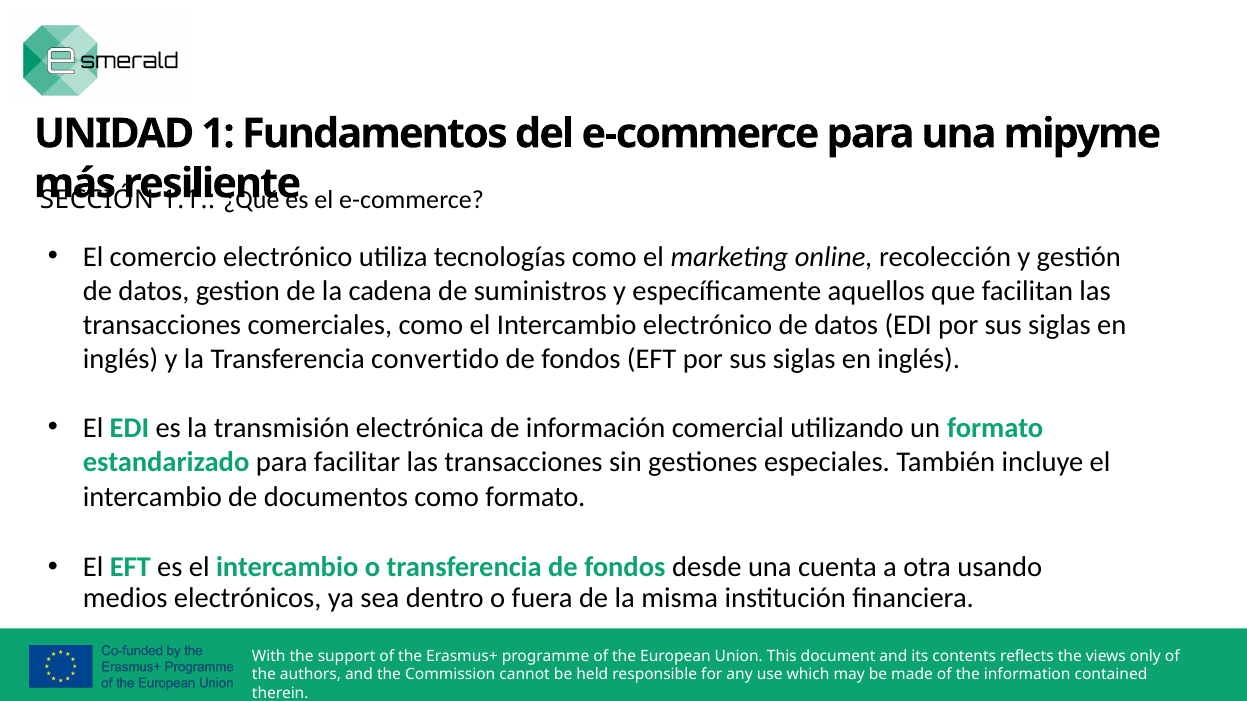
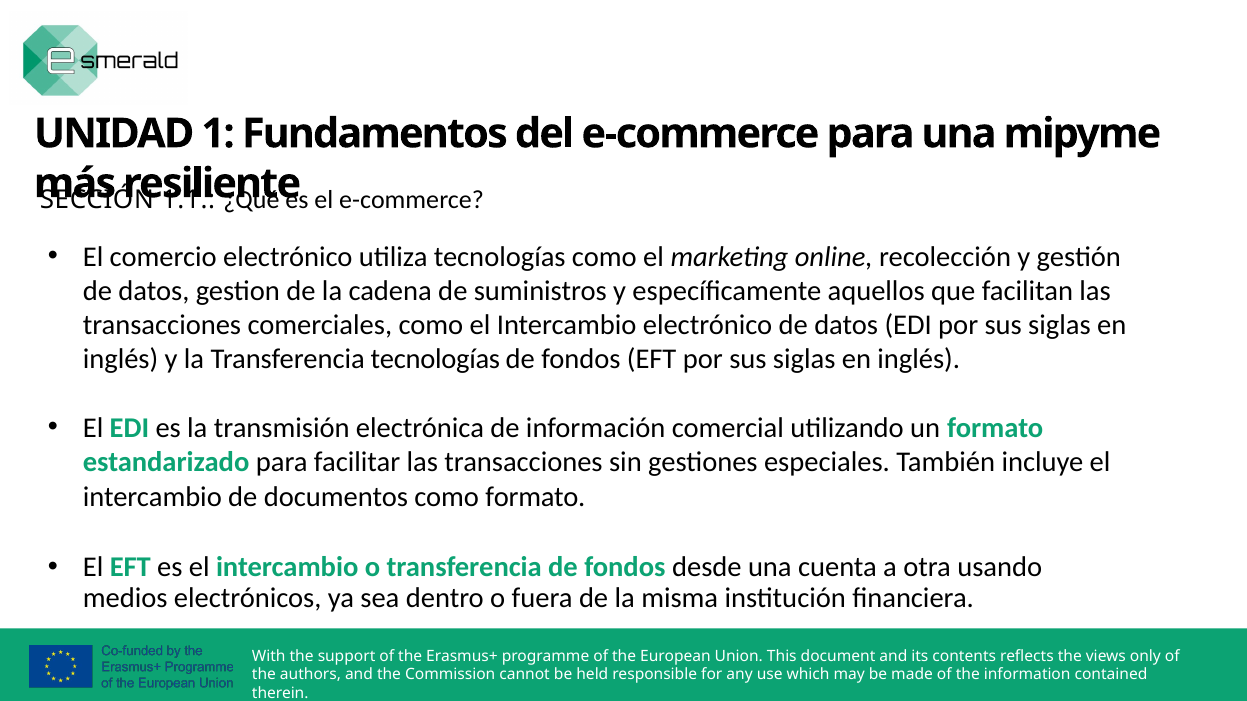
Transferencia convertido: convertido -> tecnologías (435, 360)
